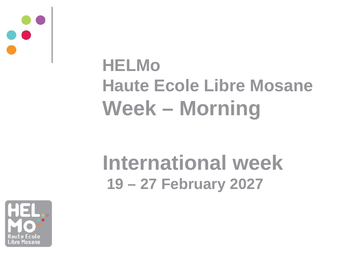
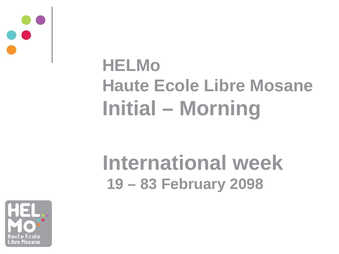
Week: Week -> Initial (129, 109)
27: 27 -> 83 (149, 184)
2027: 2027 -> 2098 (247, 184)
